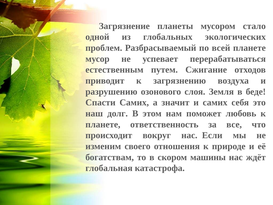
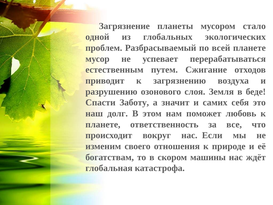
Спасти Самих: Самих -> Заботу (134, 102)
